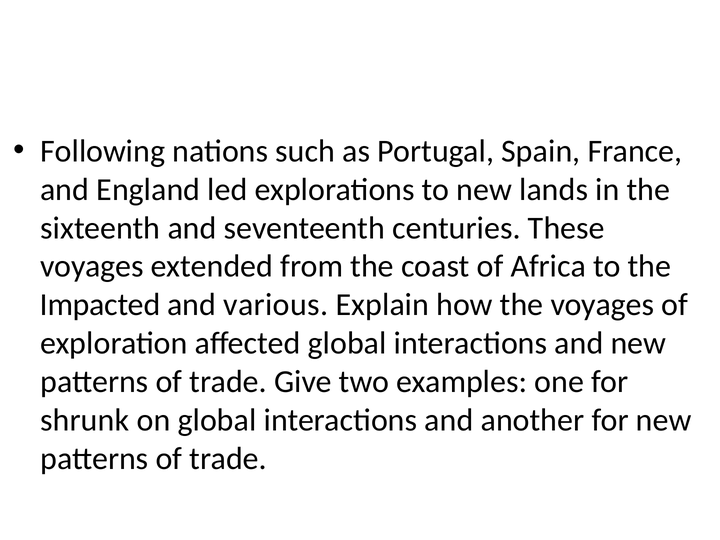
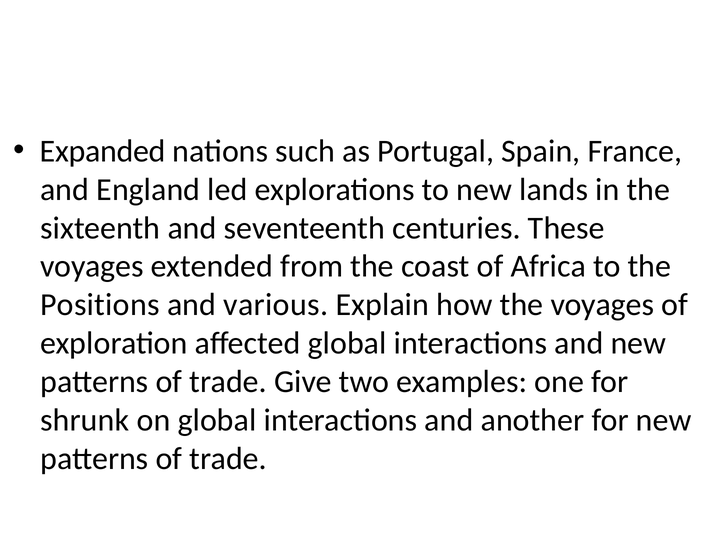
Following: Following -> Expanded (103, 151)
Impacted: Impacted -> Positions (100, 305)
